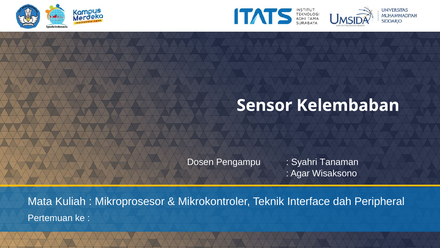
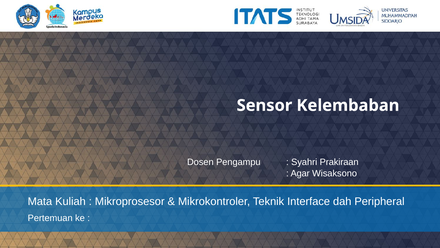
Tanaman: Tanaman -> Prakiraan (339, 162)
